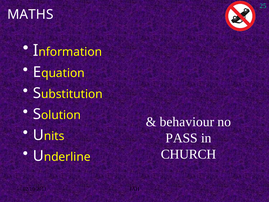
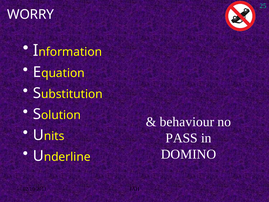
MATHS: MATHS -> WORRY (30, 14)
CHURCH: CHURCH -> DOMINO (188, 154)
